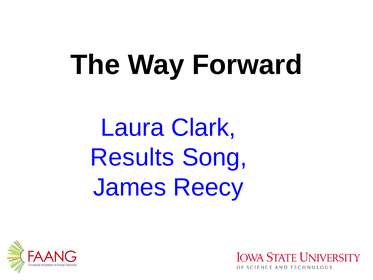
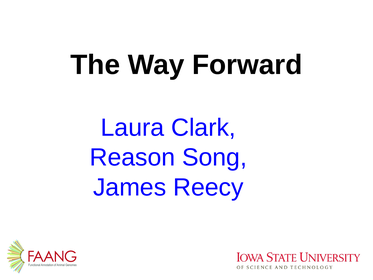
Results: Results -> Reason (132, 157)
